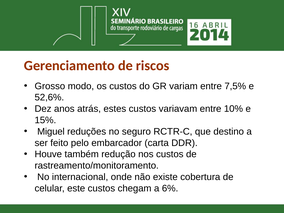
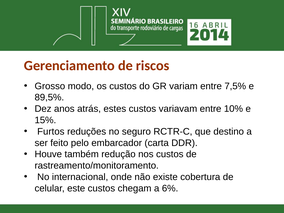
52,6%: 52,6% -> 89,5% (49, 97)
Miguel: Miguel -> Furtos (51, 132)
